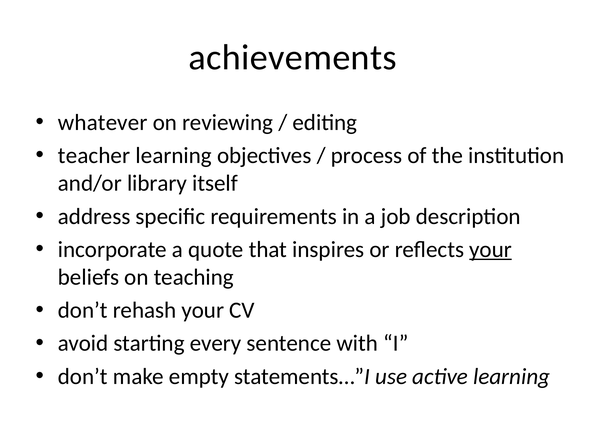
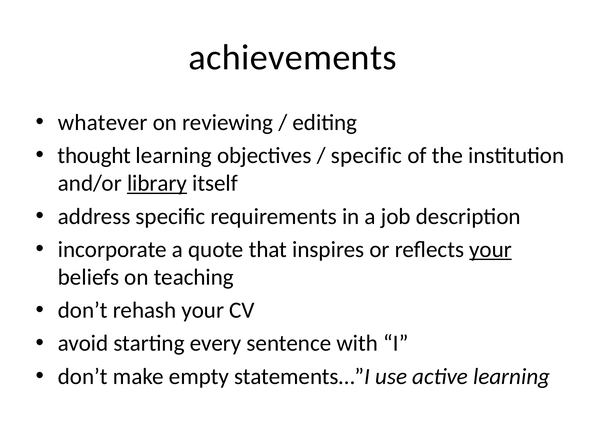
teacher: teacher -> thought (94, 155)
process: process -> specific (366, 155)
library underline: none -> present (157, 183)
